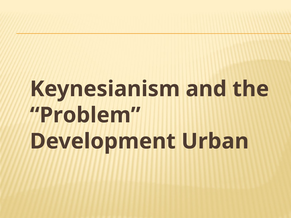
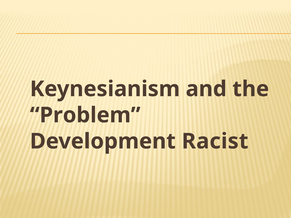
Urban: Urban -> Racist (215, 141)
